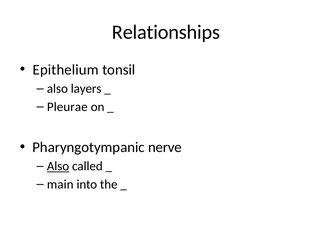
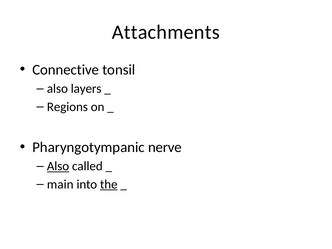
Relationships: Relationships -> Attachments (166, 32)
Epithelium: Epithelium -> Connective (66, 70)
Pleurae: Pleurae -> Regions (67, 107)
the underline: none -> present (109, 184)
